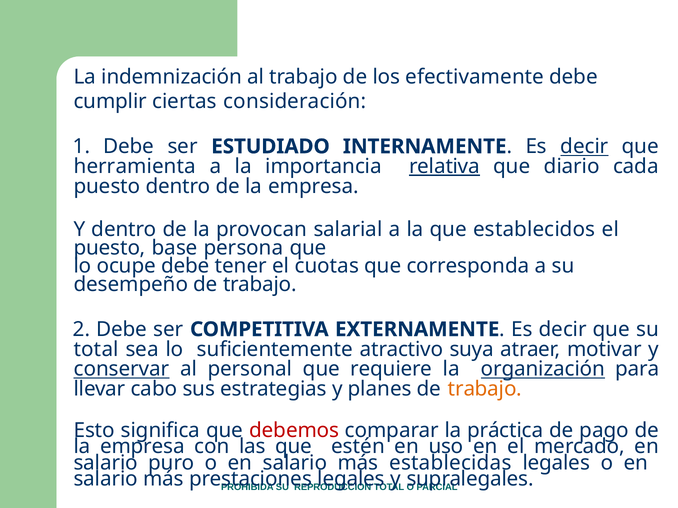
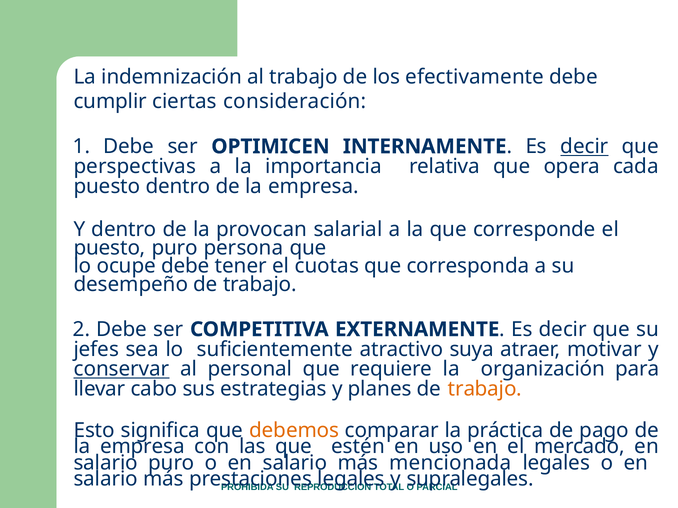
ESTUDIADO: ESTUDIADO -> OPTIMICEN (270, 147)
herramienta: herramienta -> perspectivas (135, 167)
relativa underline: present -> none (445, 167)
diario: diario -> opera (572, 167)
establecidos: establecidos -> corresponde (534, 230)
puesto base: base -> puro (175, 248)
total: total -> jefes (96, 350)
organización underline: present -> none (543, 369)
debemos colour: red -> orange (294, 431)
establecidas: establecidas -> mencionada (450, 463)
